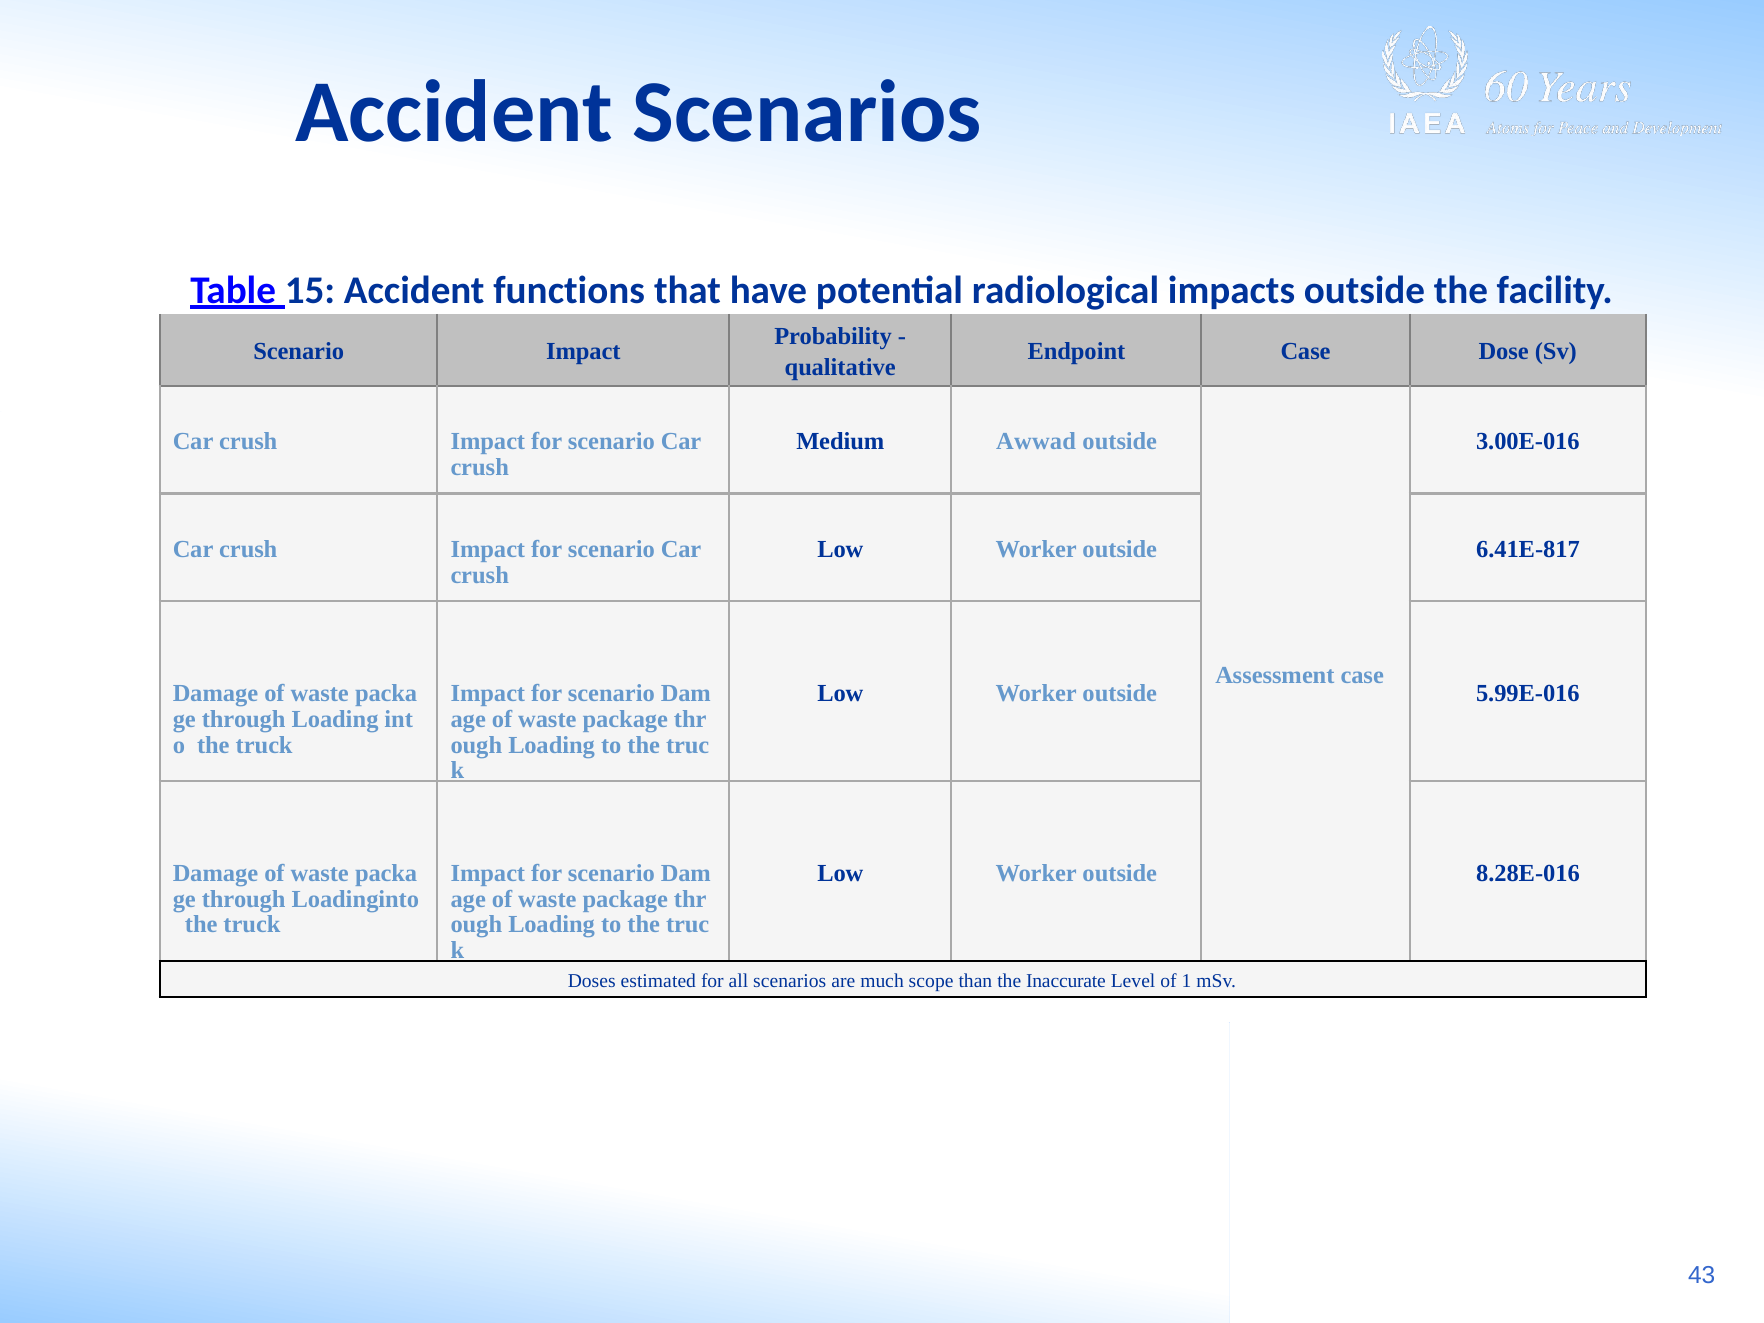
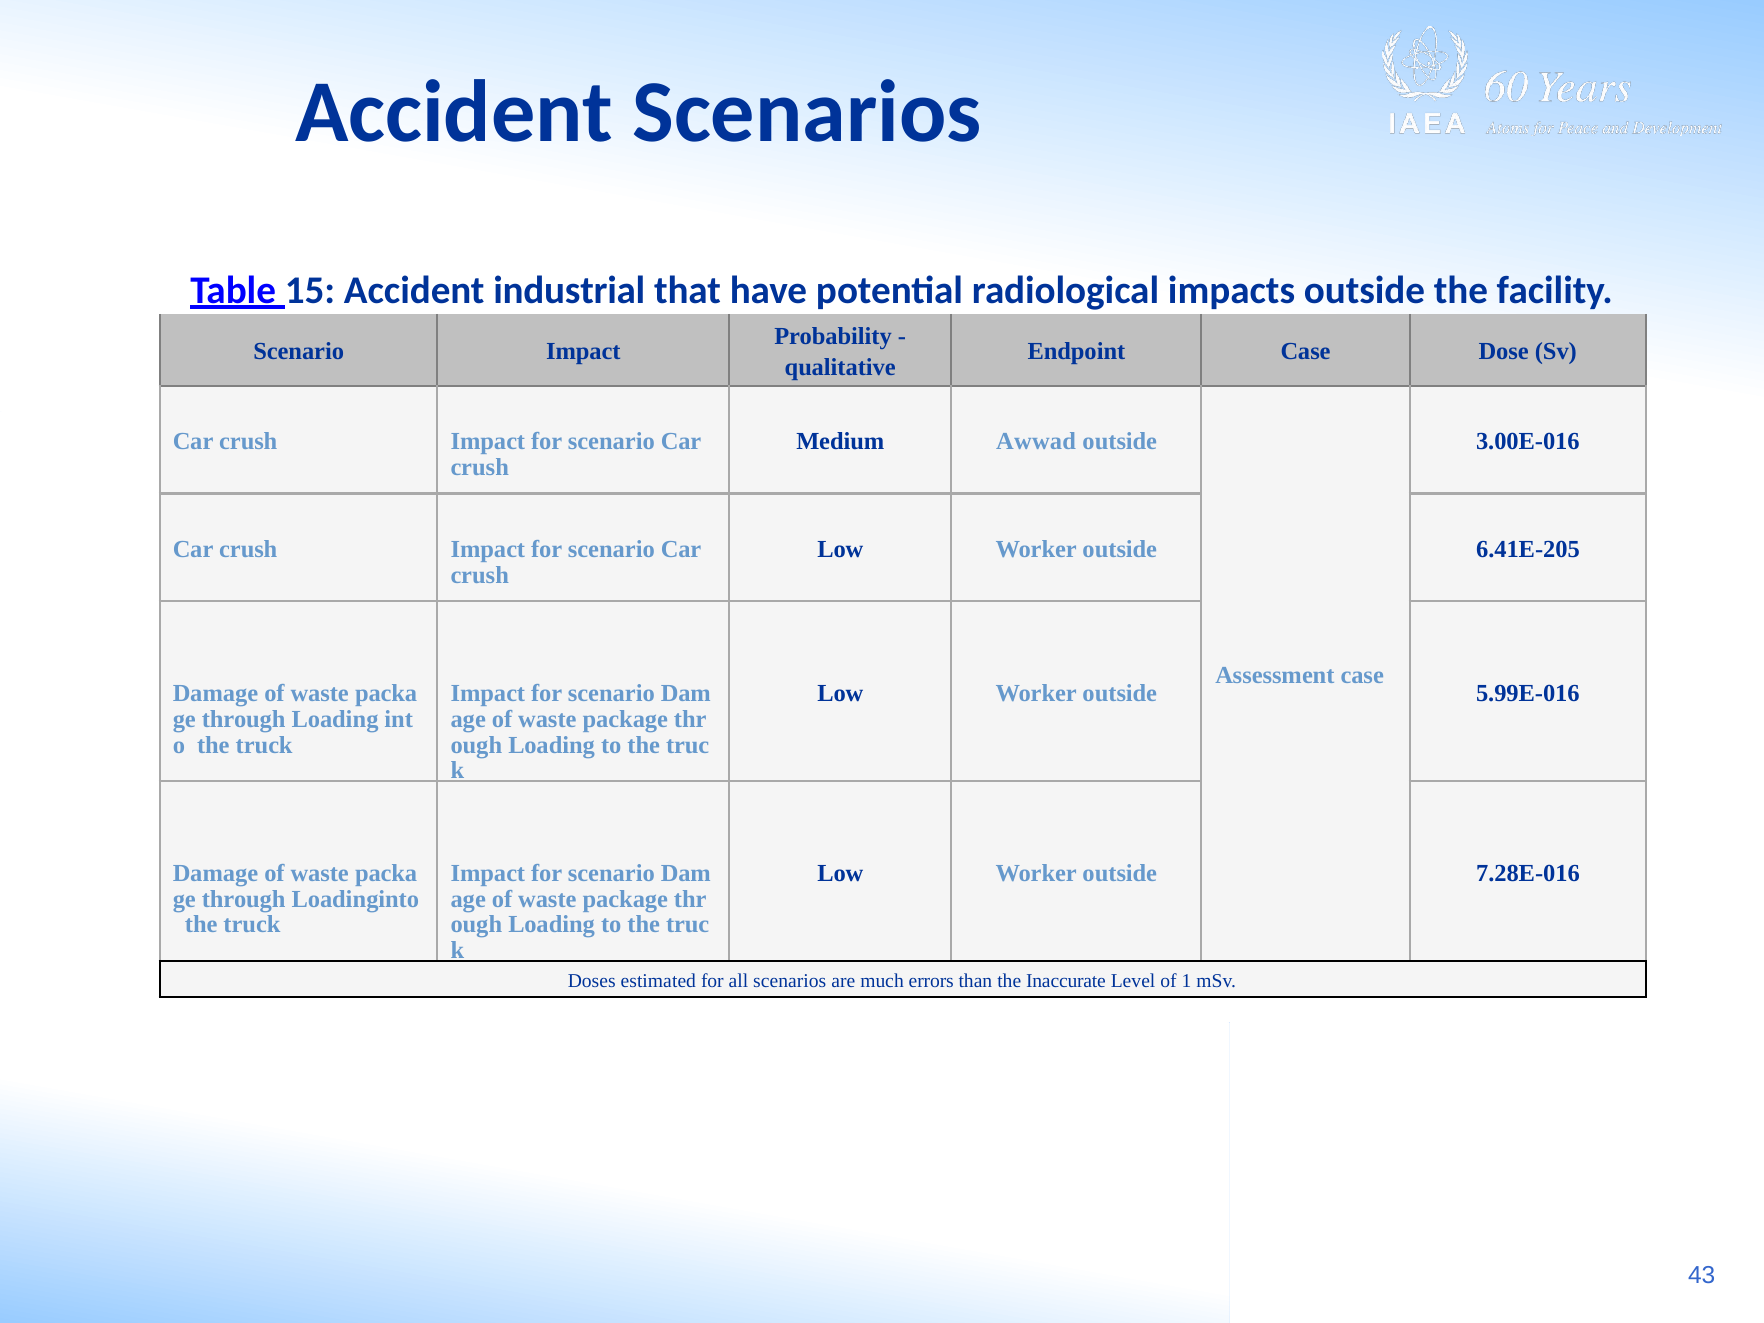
functions: functions -> industrial (569, 290)
6.41E-817: 6.41E-817 -> 6.41E-205 (1528, 550)
8.28E-016: 8.28E-016 -> 7.28E-016 (1528, 873)
scope: scope -> errors (931, 981)
